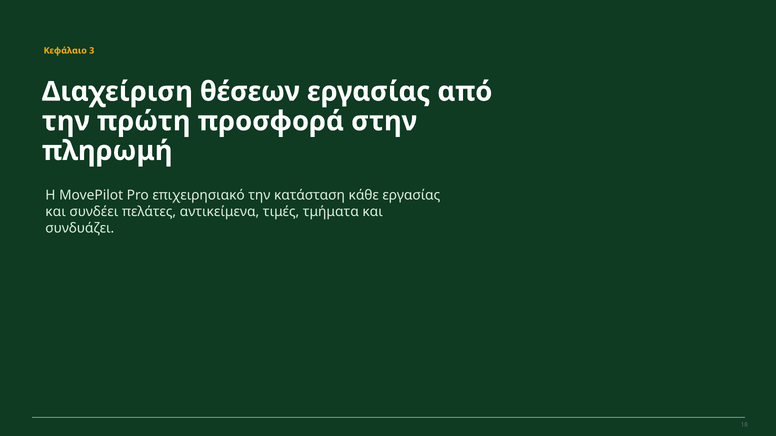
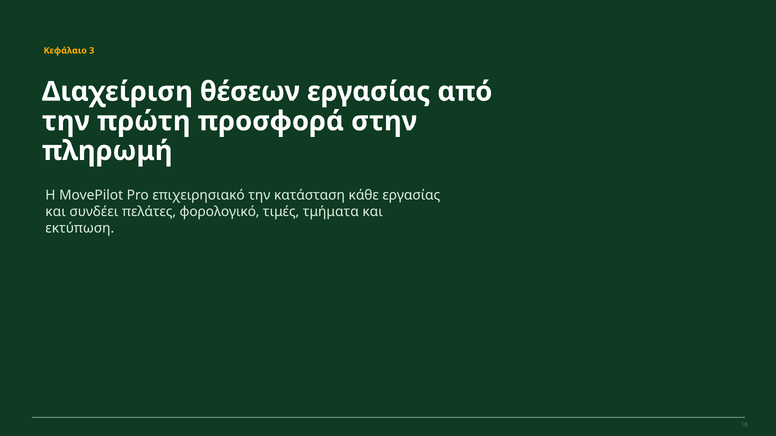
αντικείμενα: αντικείμενα -> φορολογικό (220, 212)
συνδυάζει: συνδυάζει -> εκτύπωση (80, 228)
